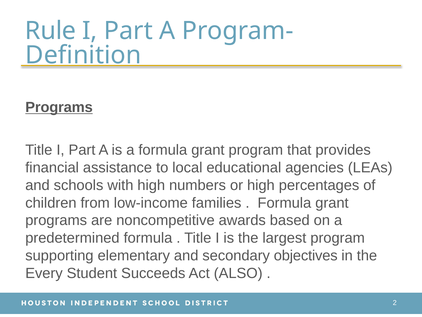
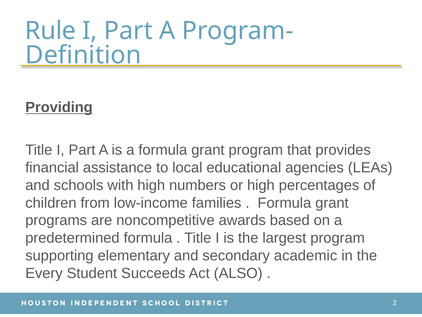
Programs: Programs -> Providing (59, 107)
objectives: objectives -> academic (306, 255)
